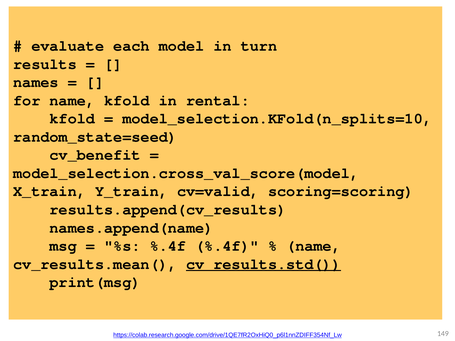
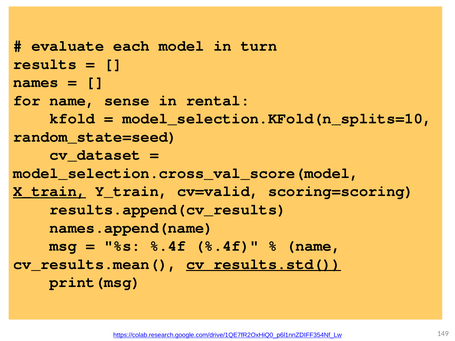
name kfold: kfold -> sense (127, 100)
cv_benefit: cv_benefit -> cv_dataset (95, 155)
X_train underline: none -> present (50, 191)
